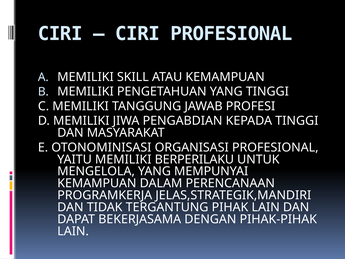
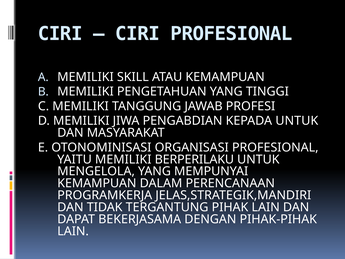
KEPADA TINGGI: TINGGI -> UNTUK (297, 121)
